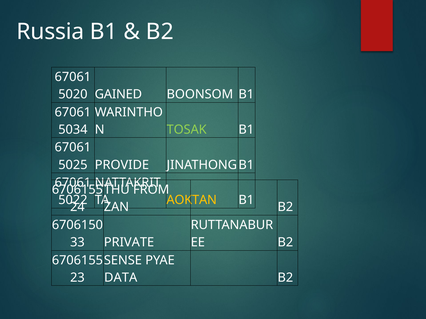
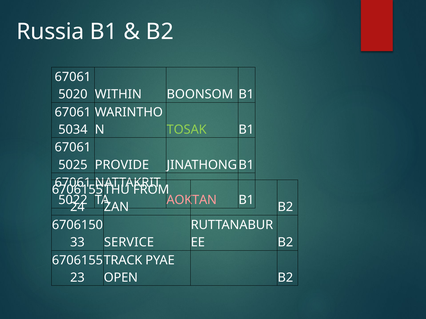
GAINED: GAINED -> WITHIN (118, 95)
AOKTAN colour: yellow -> pink (192, 200)
PRIVATE: PRIVATE -> SERVICE (129, 243)
SENSE: SENSE -> TRACK (123, 261)
DATA: DATA -> OPEN (121, 278)
